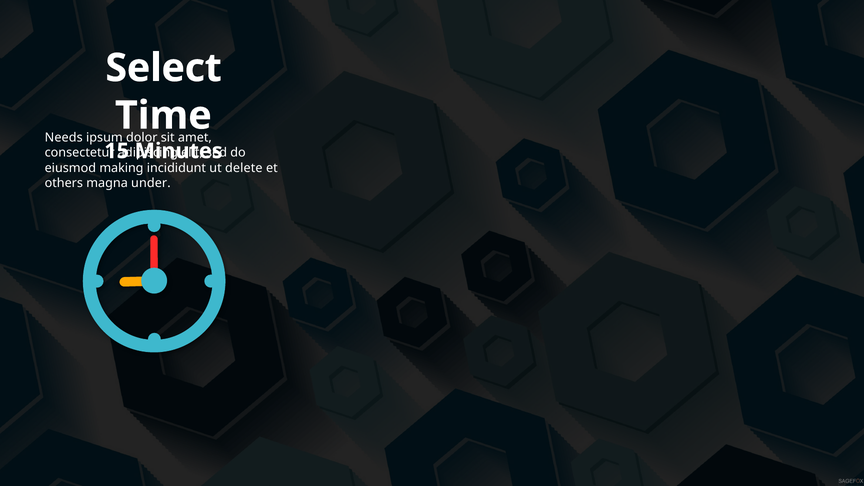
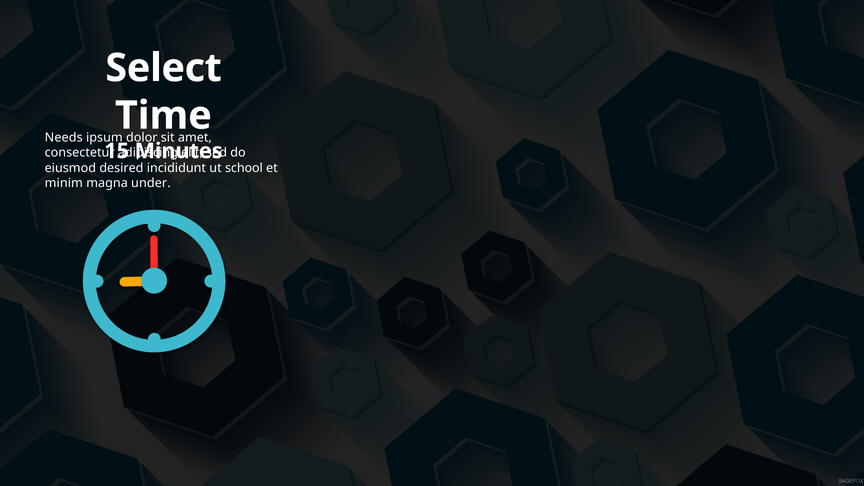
making: making -> desired (121, 168)
delete: delete -> school (244, 168)
others: others -> minim (64, 183)
